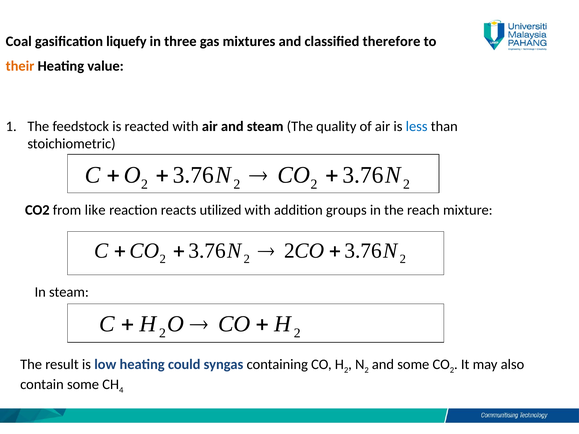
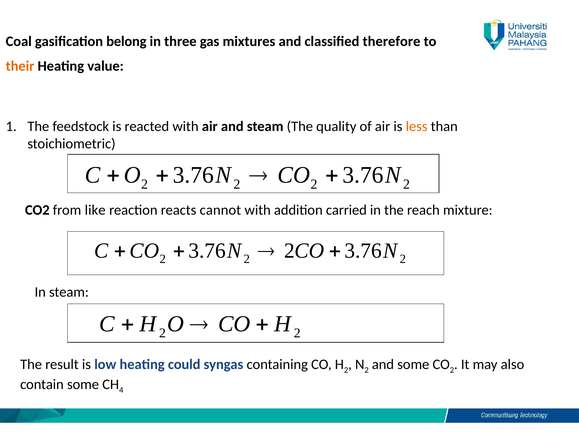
liquefy: liquefy -> belong (126, 41)
less colour: blue -> orange (417, 126)
utilized: utilized -> cannot (220, 210)
groups: groups -> carried (346, 210)
